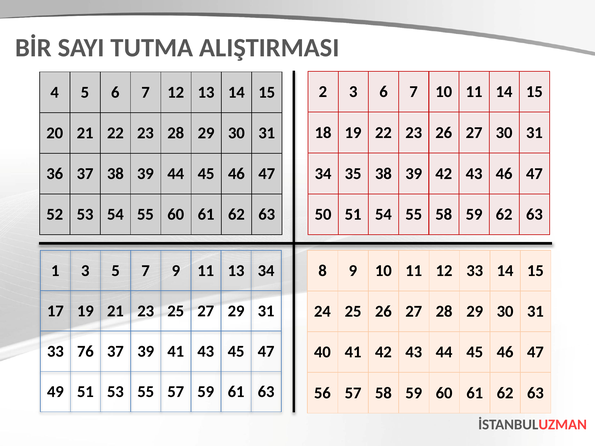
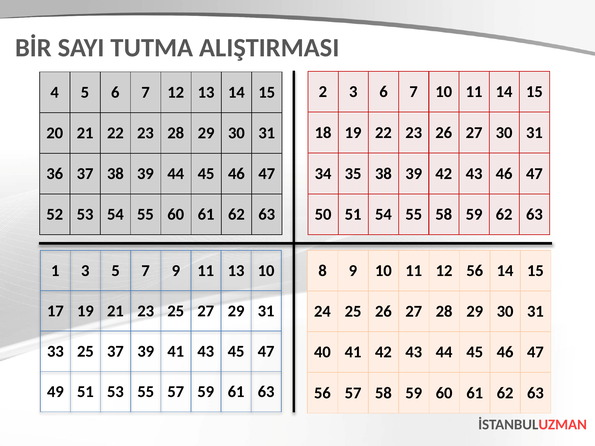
13 34: 34 -> 10 (266, 271)
12 33: 33 -> 56 (475, 271)
33 76: 76 -> 25 (86, 352)
